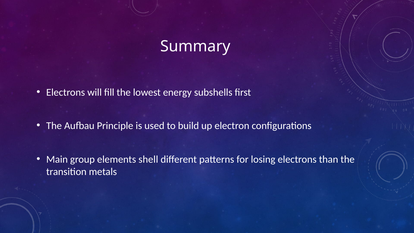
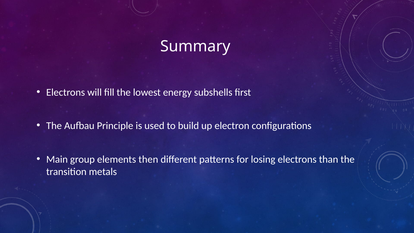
shell: shell -> then (148, 159)
